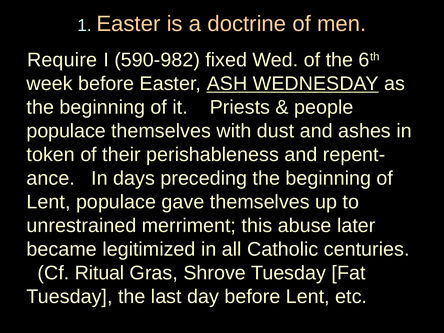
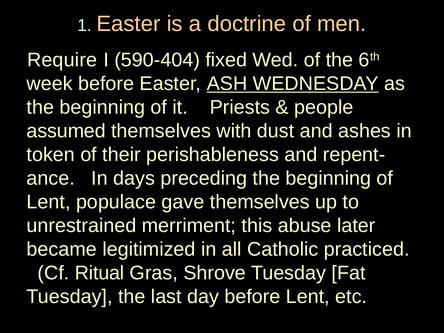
590-982: 590-982 -> 590-404 (157, 60)
populace: populace -> assumed (66, 131)
centuries: centuries -> practiced (367, 249)
